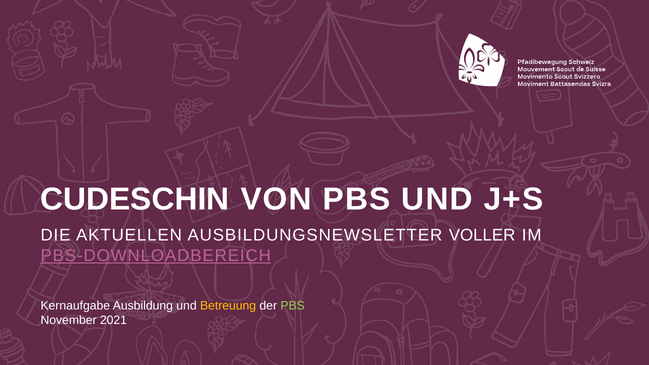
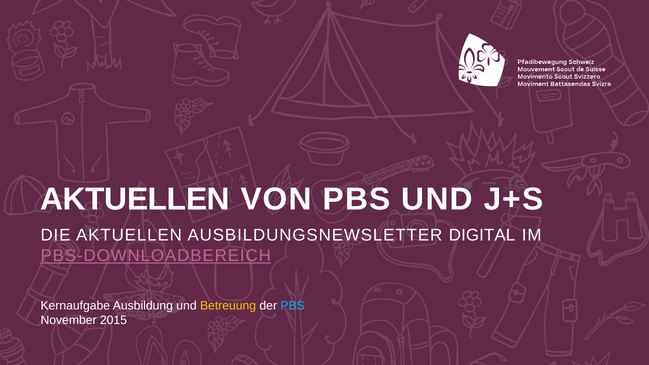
CUDESCHIN: CUDESCHIN -> AKTUELLEN (135, 199)
VOLLER: VOLLER -> DIGITAL (482, 235)
PBS colour: light green -> light blue (293, 306)
2021: 2021 -> 2015 (113, 320)
